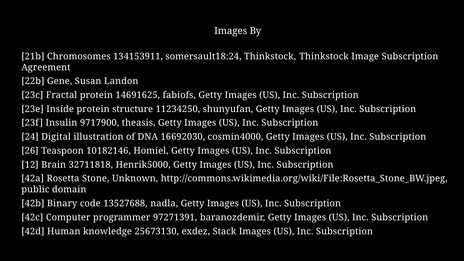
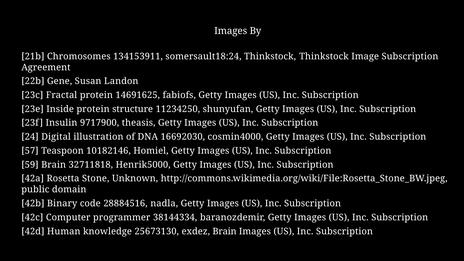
26: 26 -> 57 (30, 151)
12: 12 -> 59 (30, 165)
13527688: 13527688 -> 28884516 (125, 203)
97271391: 97271391 -> 38144334 (175, 217)
exdez Stack: Stack -> Brain (225, 231)
